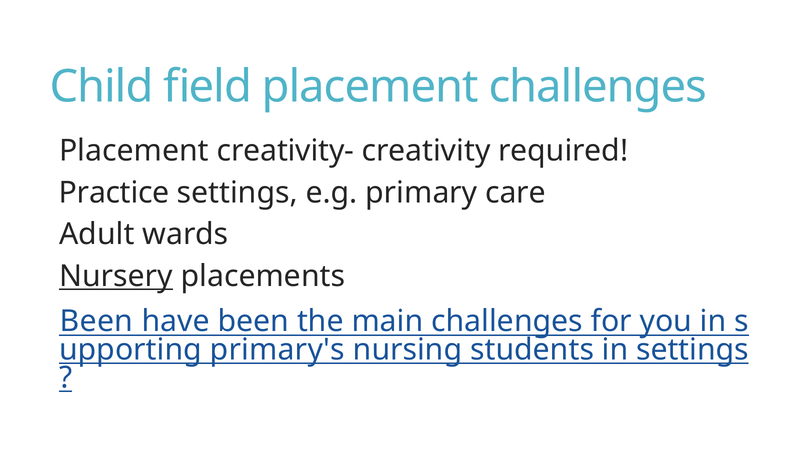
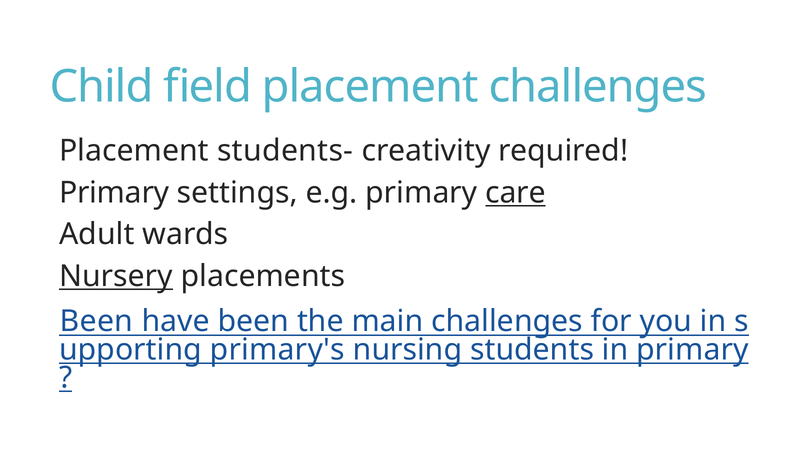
creativity-: creativity- -> students- (285, 151)
Practice: Practice -> Primary (114, 193)
care underline: none -> present (516, 193)
in settings: settings -> primary (692, 349)
